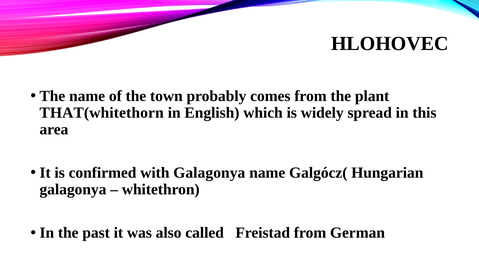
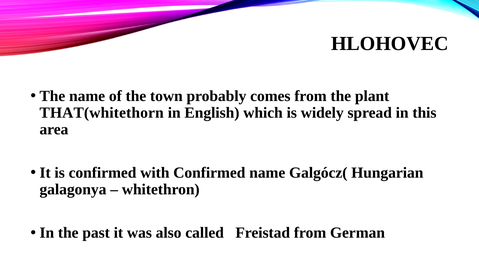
with Galagonya: Galagonya -> Confirmed (209, 173)
